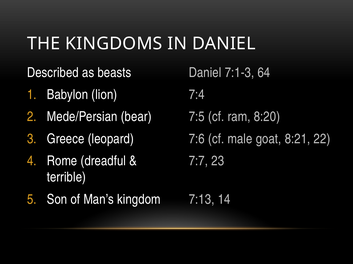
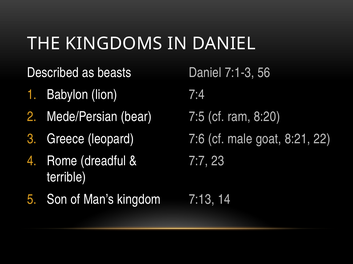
64: 64 -> 56 (264, 73)
